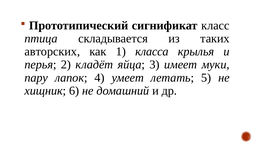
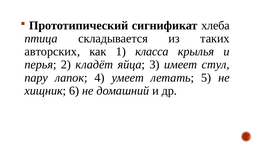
класс: класс -> хлеба (215, 25)
муки: муки -> стул (216, 65)
